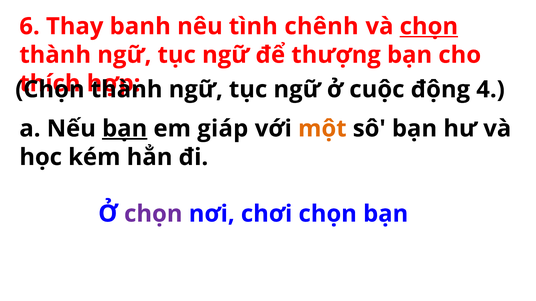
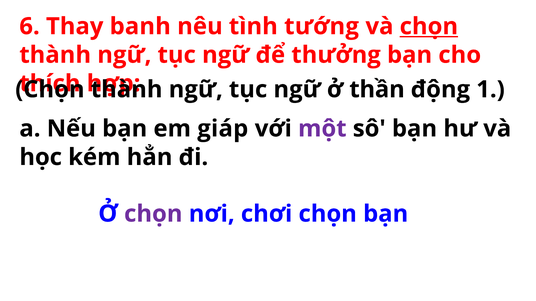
chênh: chênh -> tướng (322, 26)
thượng: thượng -> thưởng (336, 55)
cuộc: cuộc -> thần (377, 90)
4: 4 -> 1 (491, 90)
bạn underline: present -> none (125, 129)
một colour: orange -> purple (322, 129)
